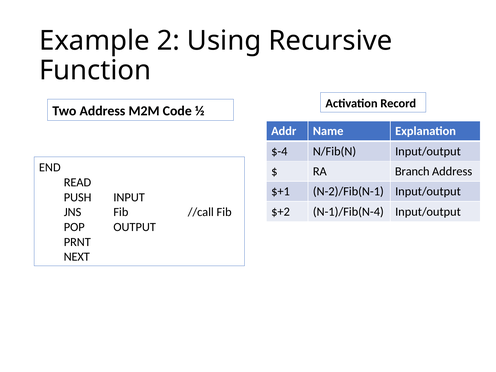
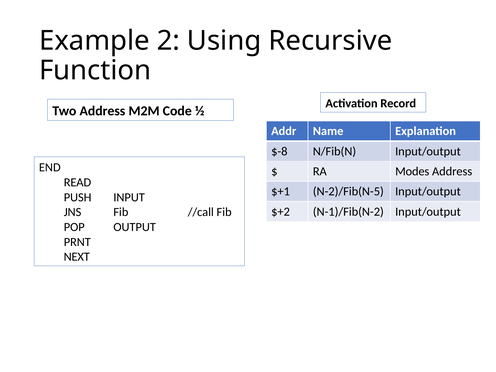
$-4: $-4 -> $-8 (279, 151)
Branch: Branch -> Modes (412, 171)
N-2)/Fib(N-1: N-2)/Fib(N-1 -> N-2)/Fib(N-5 (348, 192)
N-1)/Fib(N-4: N-1)/Fib(N-4 -> N-1)/Fib(N-2 (348, 212)
